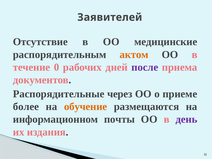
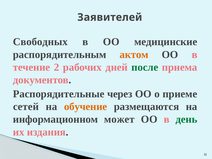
Отсутствие: Отсутствие -> Свободных (40, 42)
0: 0 -> 2 (57, 67)
после colour: purple -> green (145, 67)
более: более -> сетей (26, 107)
почты: почты -> может (119, 119)
день colour: purple -> green (186, 119)
